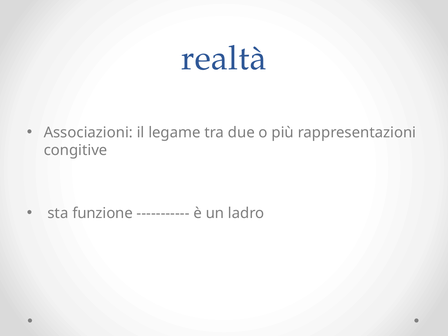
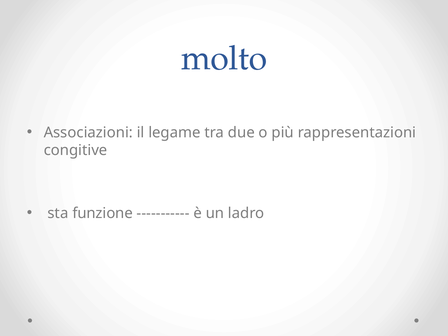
realtà: realtà -> molto (224, 58)
